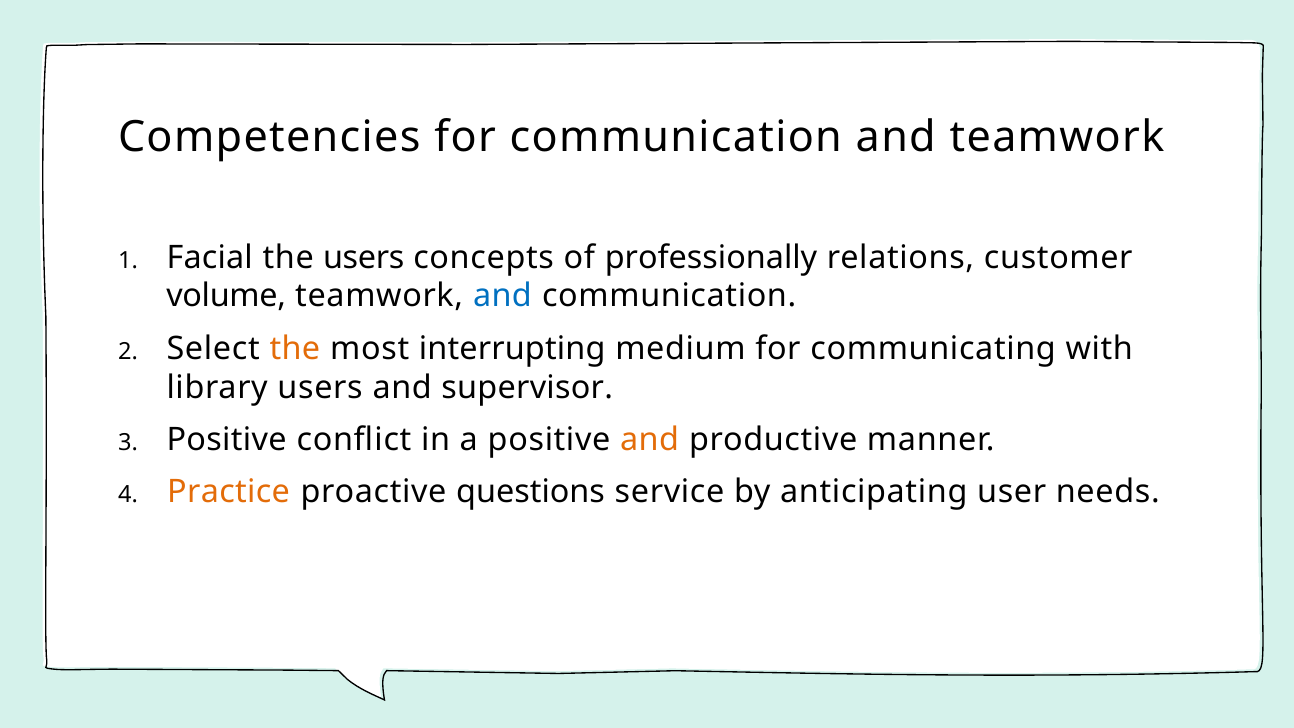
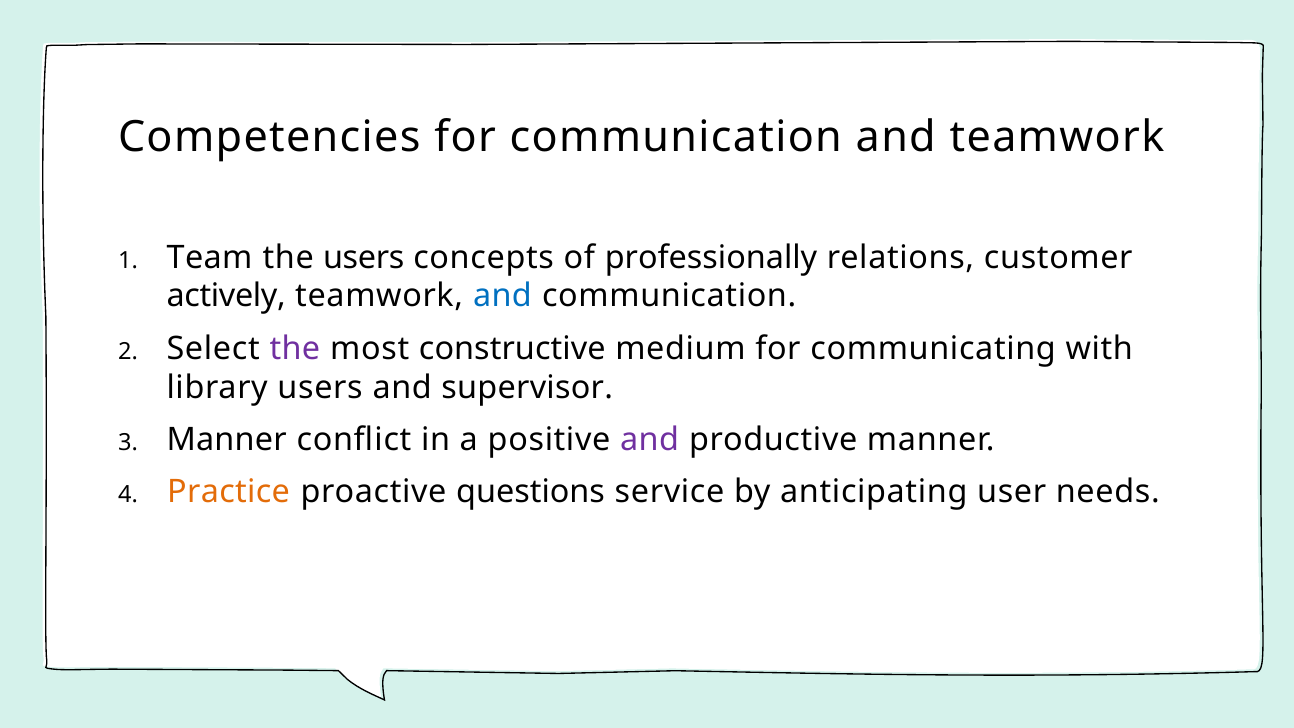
Facial: Facial -> Team (210, 257)
volume: volume -> actively (226, 296)
the colour: orange -> purple (295, 348)
interrupting: interrupting -> constructive (512, 348)
Positive: Positive -> Manner (227, 440)
and colour: orange -> purple (650, 440)
